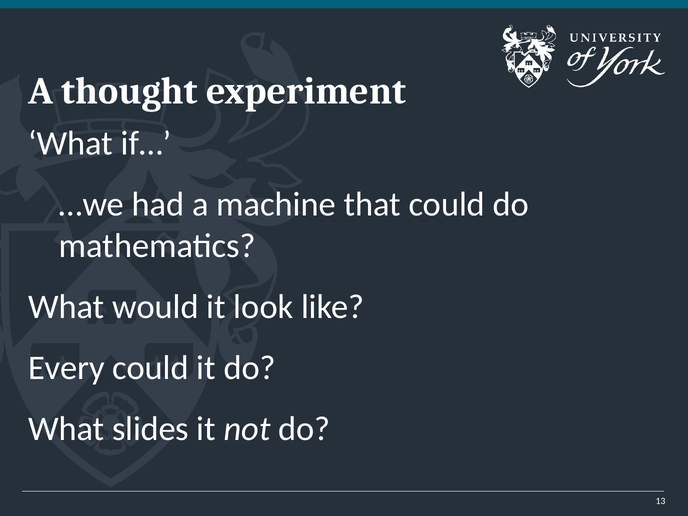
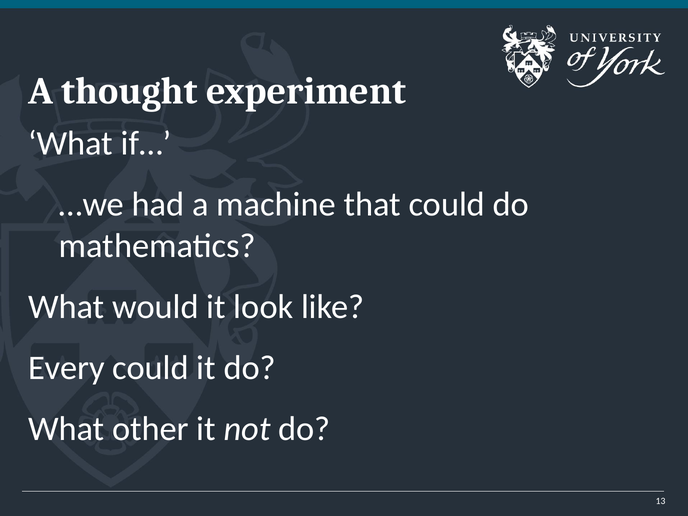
slides: slides -> other (150, 429)
